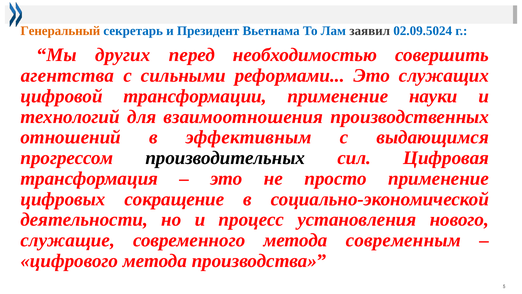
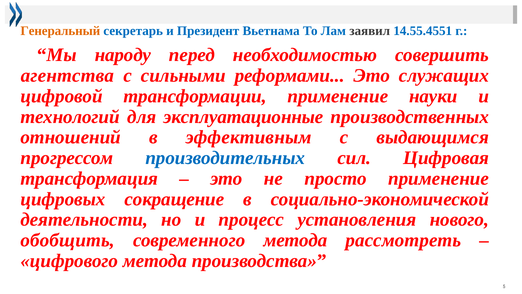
02.09.5024: 02.09.5024 -> 14.55.4551 (423, 31)
других: других -> народу (123, 55)
взаимоотношения: взаимоотношения -> эксплуатационные (243, 117)
производительных colour: black -> blue (225, 158)
служащие: служащие -> обобщить (68, 240)
современным: современным -> рассмотреть (403, 240)
